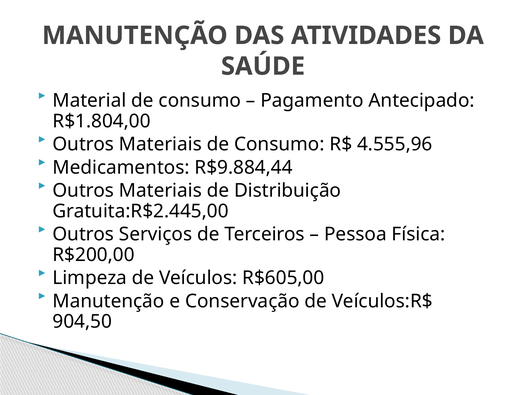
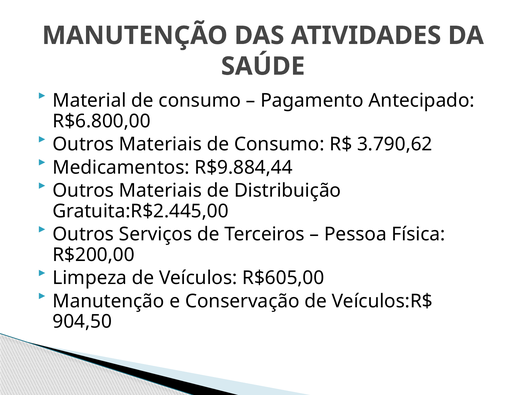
R$1.804,00: R$1.804,00 -> R$6.800,00 (102, 121)
4.555,96: 4.555,96 -> 3.790,62 (395, 144)
